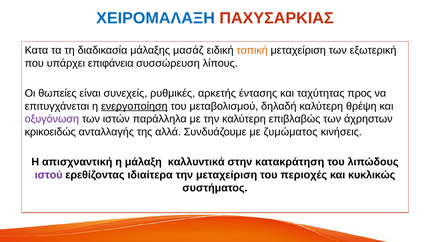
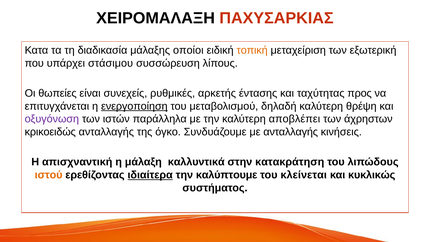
ΧΕΙΡΟΜΑΛΑΞΗ colour: blue -> black (156, 18)
μασάζ: μασάζ -> οποίοι (188, 50)
επιφάνεια: επιφάνεια -> στάσιμου (111, 63)
επιβλαβώς: επιβλαβώς -> αποβλέπει (294, 119)
αλλά: αλλά -> όγκο (168, 132)
με ζυμώματος: ζυμώματος -> ανταλλαγής (291, 132)
ιστού colour: purple -> orange (49, 175)
ιδιαίτερα underline: none -> present (150, 175)
την μεταχείριση: μεταχείριση -> καλύπτουμε (227, 175)
περιοχές: περιοχές -> κλείνεται (304, 175)
